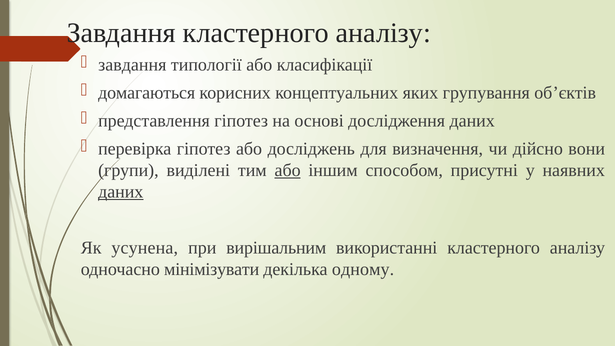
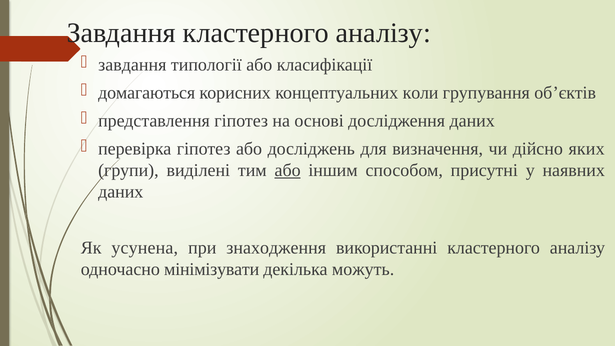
яких: яких -> коли (421, 93)
вони: вони -> яких (587, 149)
даних underline: present -> none (121, 192)
вирішальним: вирішальним -> знаходження (276, 248)
одному: одному -> можуть (363, 269)
